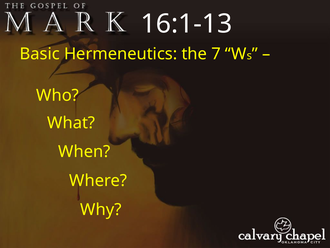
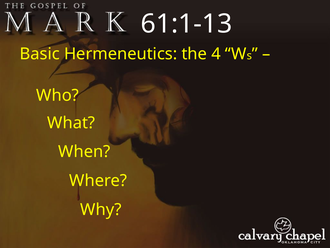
16:1-13: 16:1-13 -> 61:1-13 (187, 24)
7: 7 -> 4 (216, 54)
